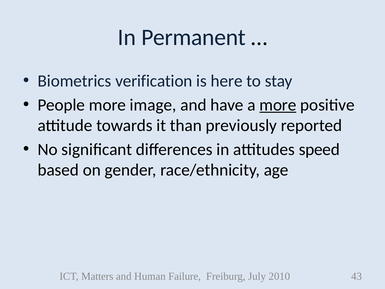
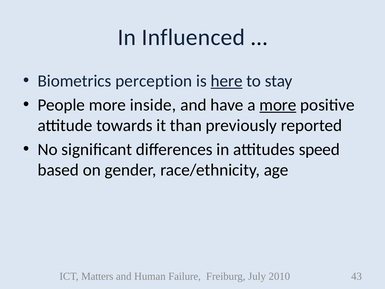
Permanent: Permanent -> Influenced (193, 37)
verification: verification -> perception (154, 81)
here underline: none -> present (227, 81)
image: image -> inside (153, 105)
